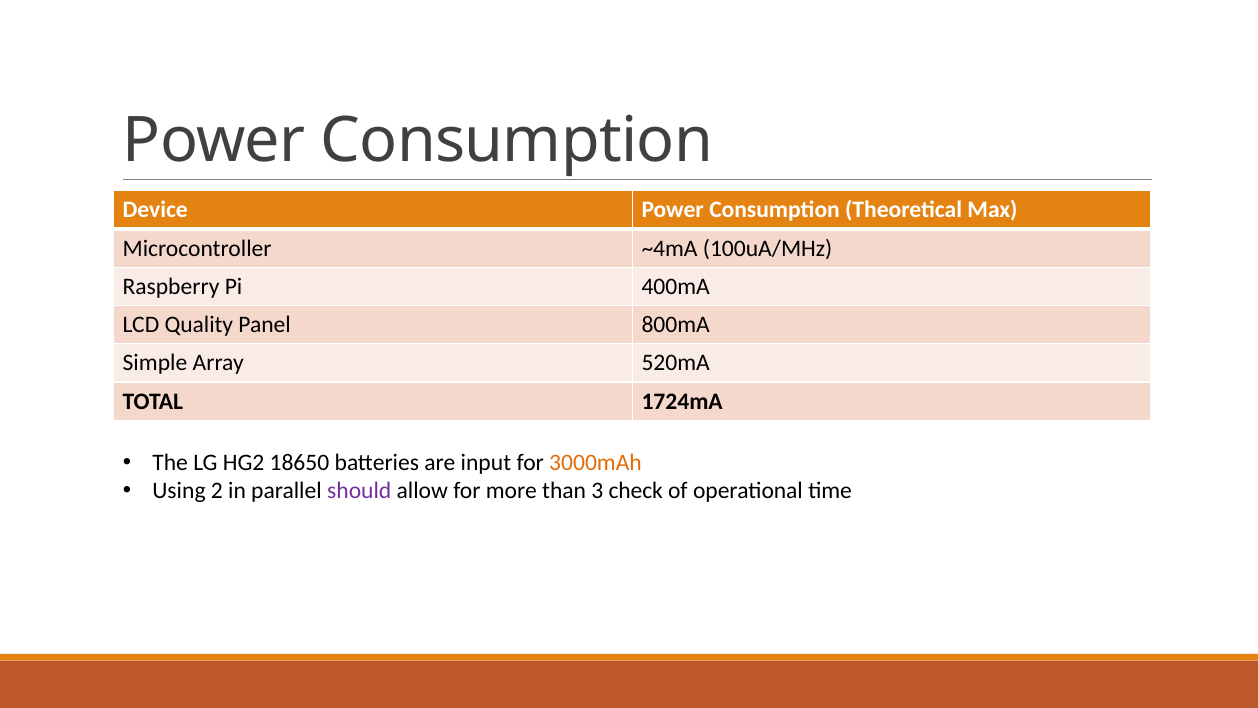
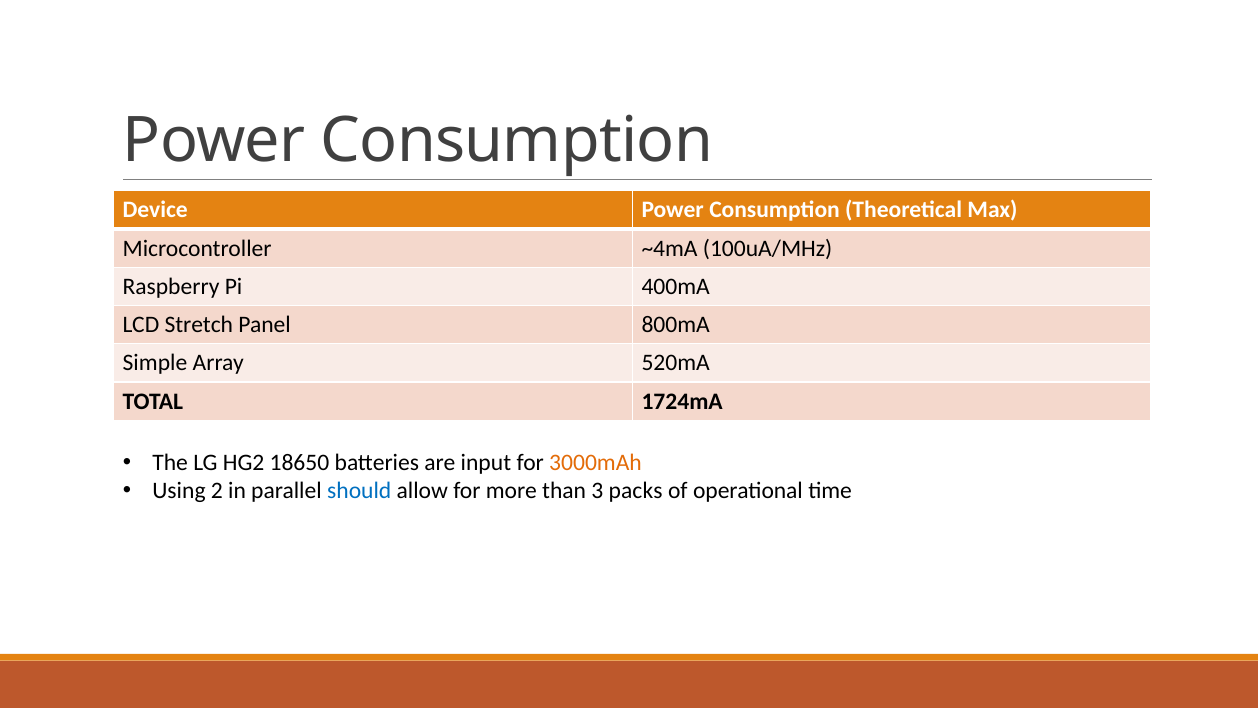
Quality: Quality -> Stretch (199, 325)
should colour: purple -> blue (359, 491)
check: check -> packs (636, 491)
